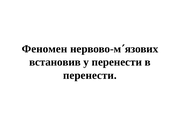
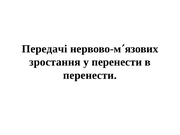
Феномен: Феномен -> Передачі (45, 49)
встановив: встановив -> зростання (55, 62)
